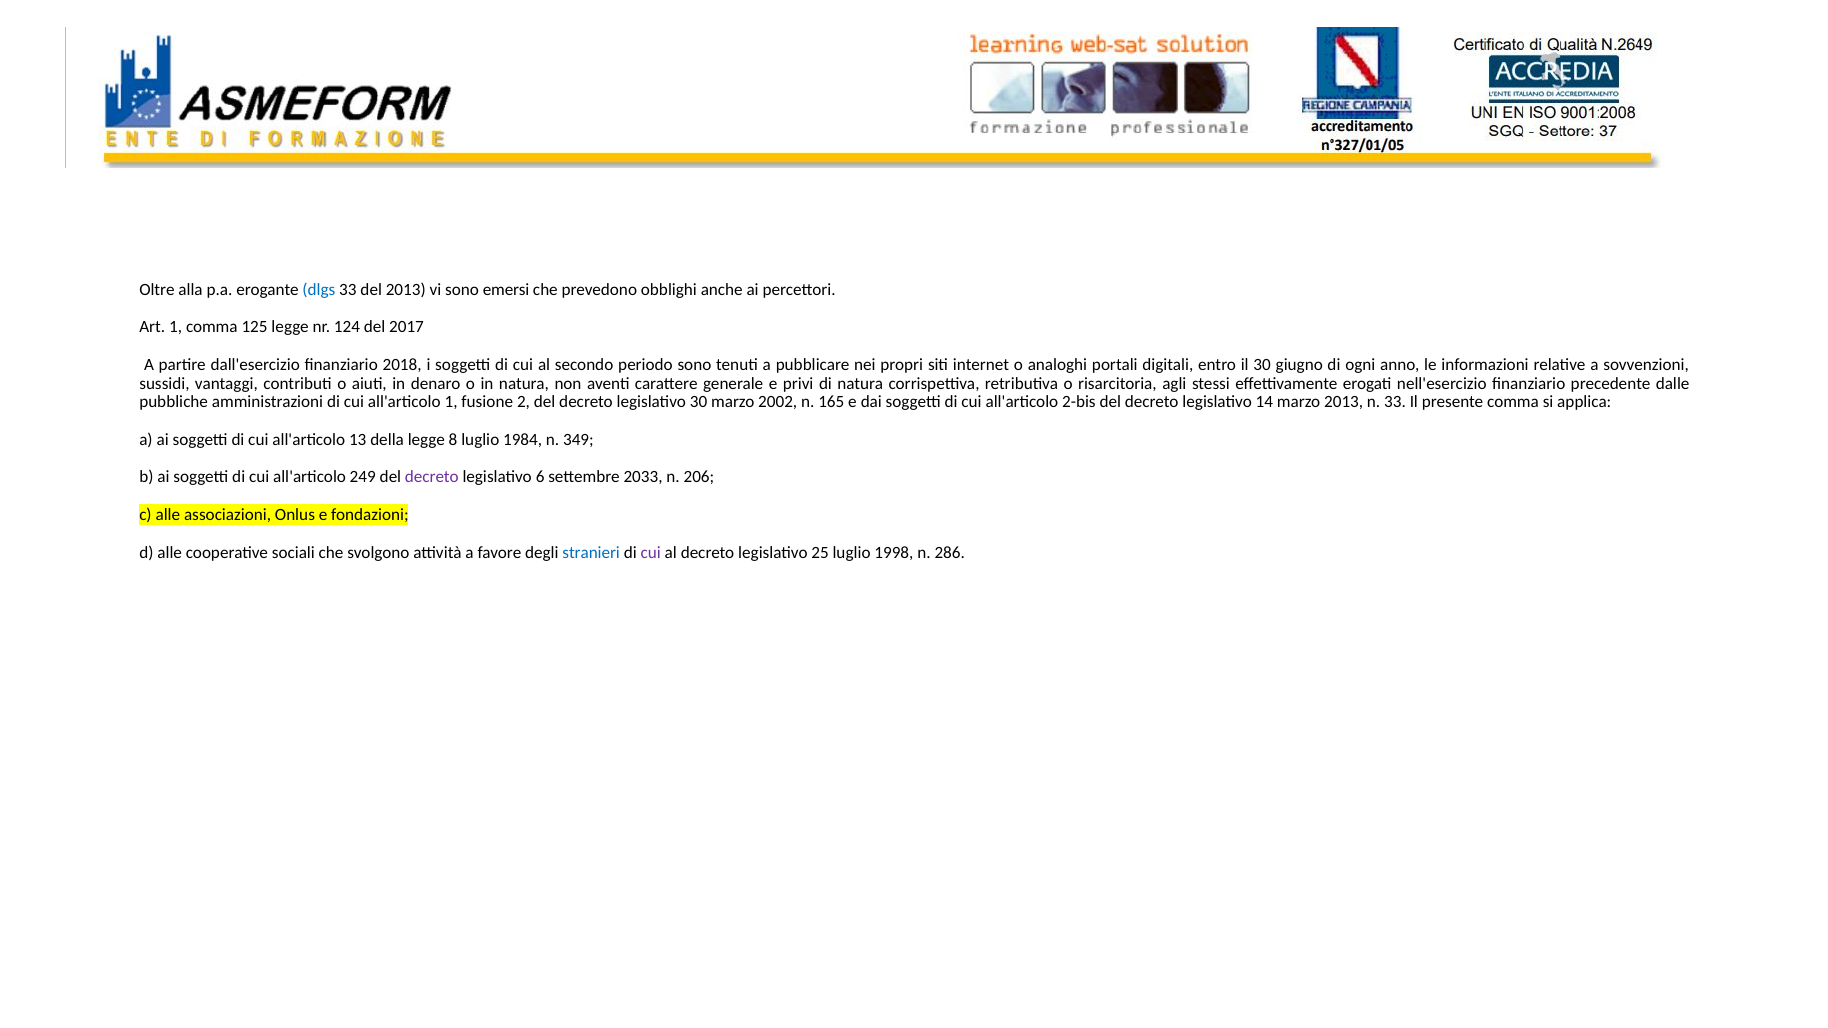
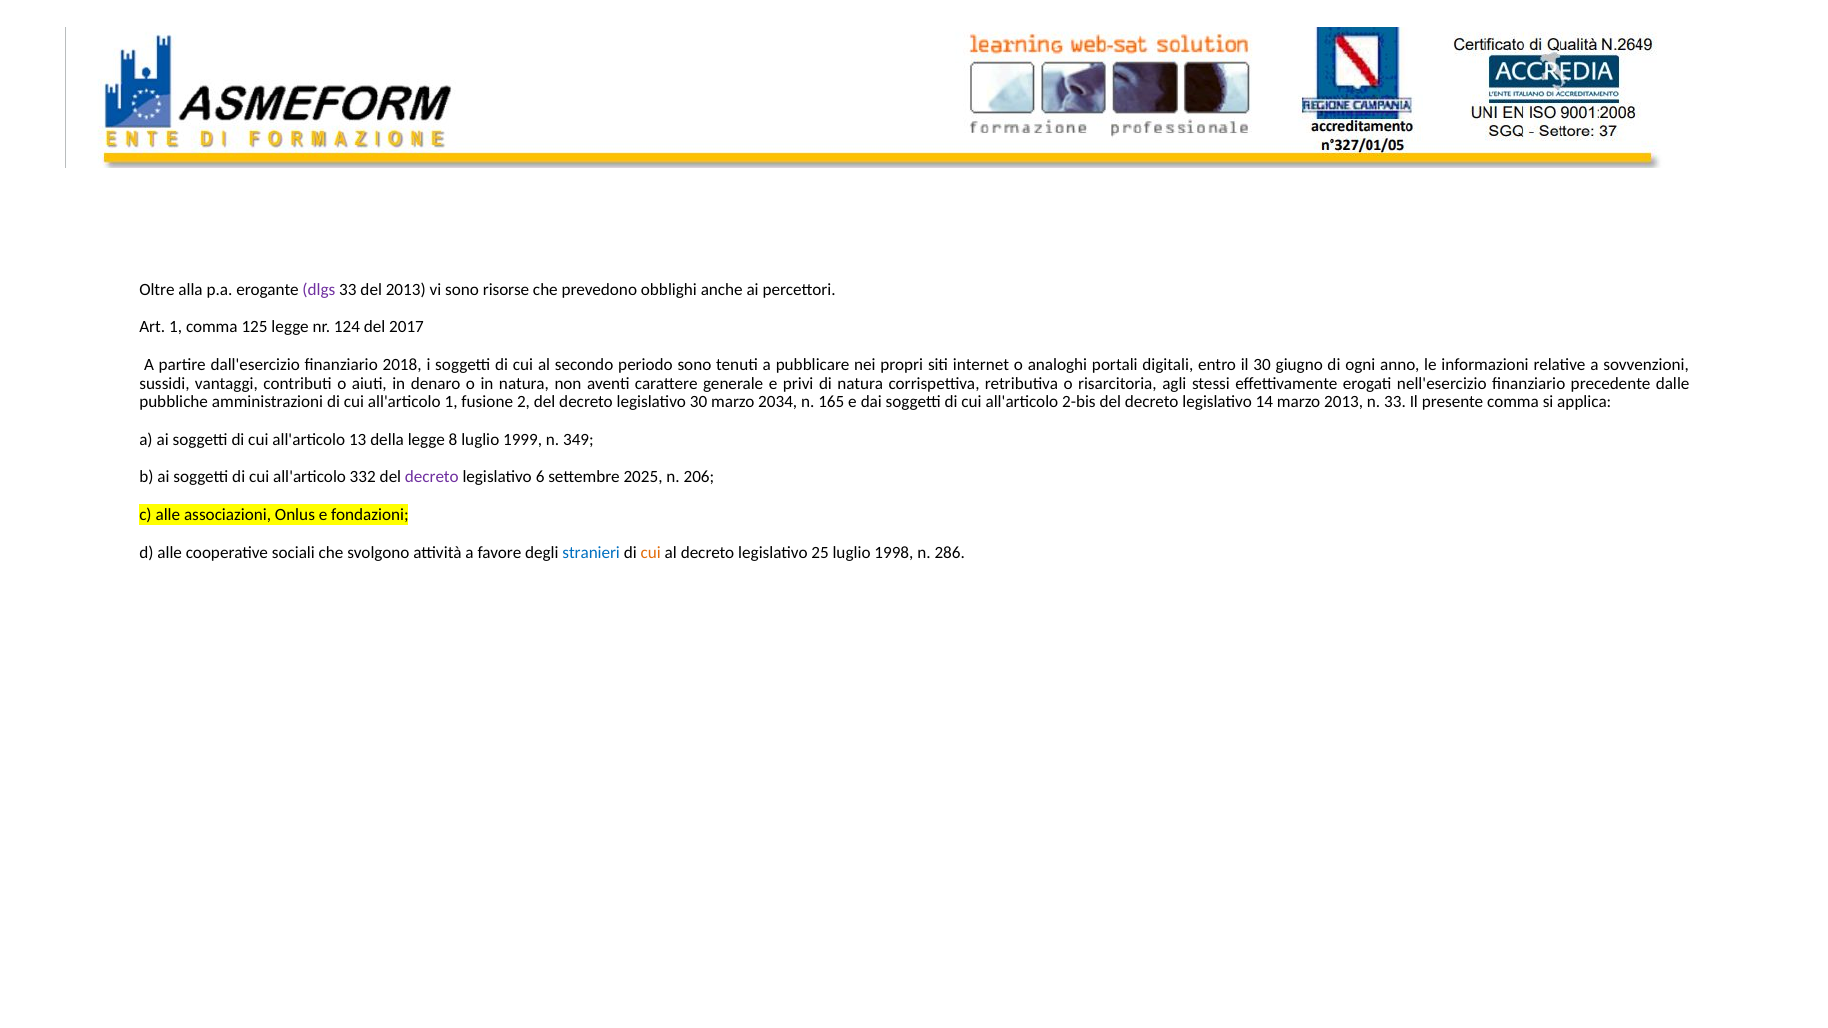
dlgs colour: blue -> purple (319, 290)
emersi: emersi -> risorse (506, 290)
2002: 2002 -> 2034 (778, 402)
1984: 1984 -> 1999 (523, 440)
249: 249 -> 332 (363, 477)
2033: 2033 -> 2025 (643, 477)
cui colour: purple -> orange (651, 553)
